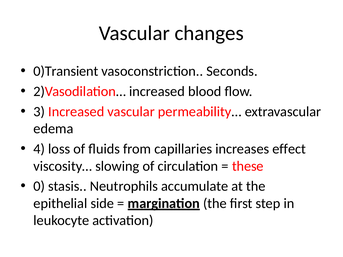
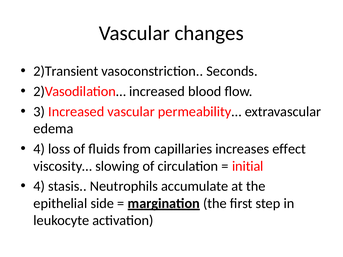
0)Transient: 0)Transient -> 2)Transient (66, 71)
these: these -> initial (248, 166)
0: 0 -> 4 (39, 186)
